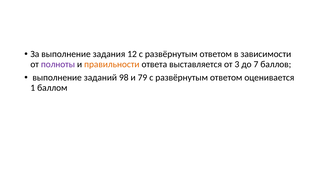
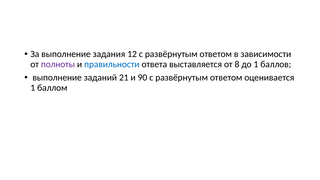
правильности colour: orange -> blue (112, 64)
3: 3 -> 8 (237, 64)
до 7: 7 -> 1 (256, 64)
98: 98 -> 21 (124, 78)
79: 79 -> 90 (142, 78)
